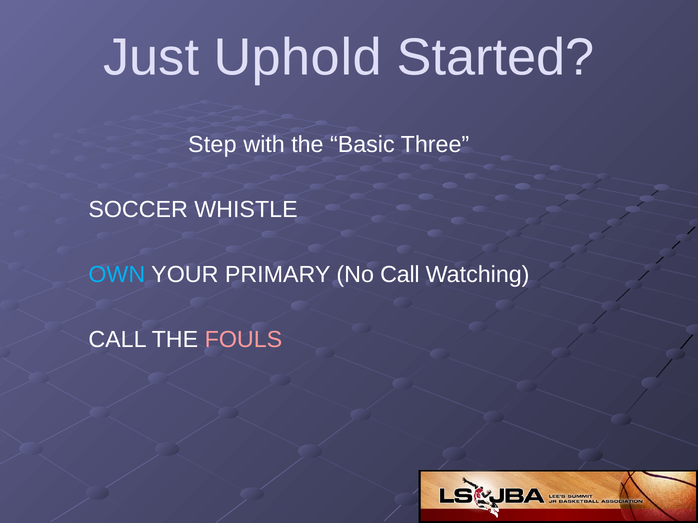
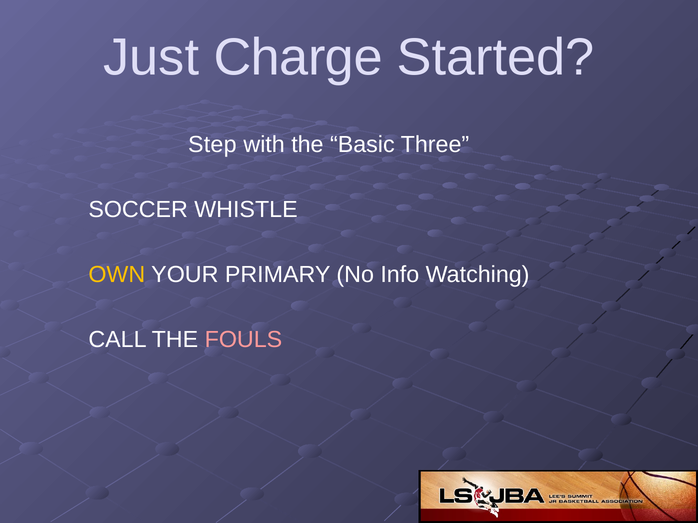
Uphold: Uphold -> Charge (298, 58)
OWN colour: light blue -> yellow (117, 275)
No Call: Call -> Info (400, 275)
